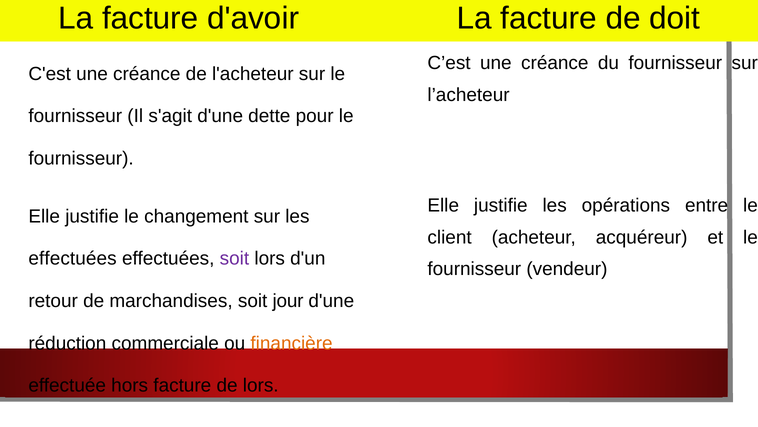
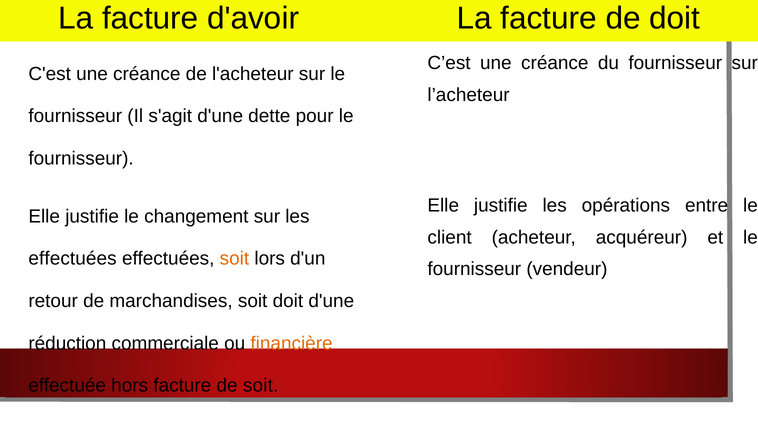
soit colour: purple -> orange (234, 258)
soit jour: jour -> doit (288, 301)
de lors: lors -> soit (261, 385)
